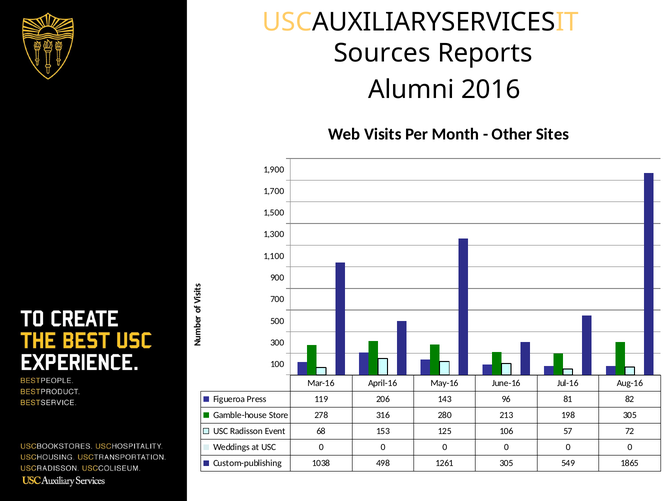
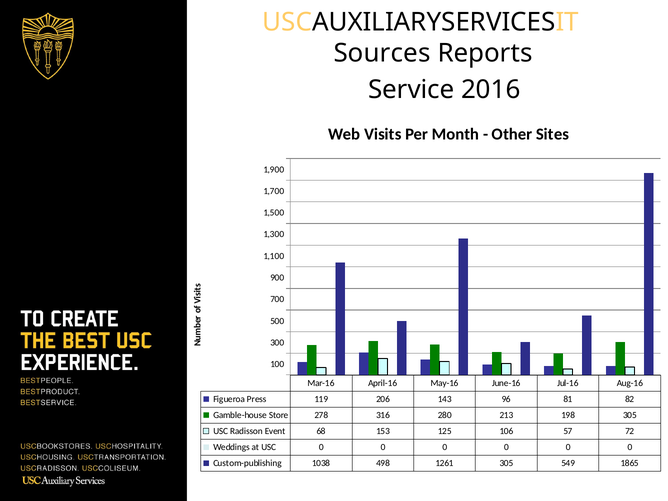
Alumni: Alumni -> Service (411, 90)
